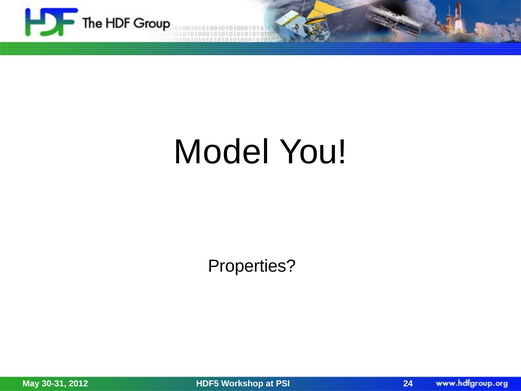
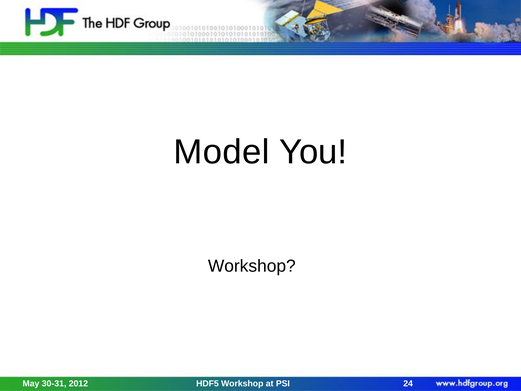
Properties: Properties -> Workshop (252, 266)
